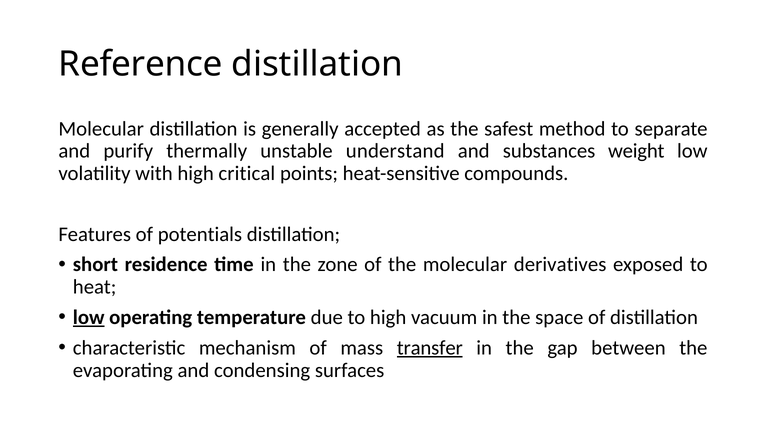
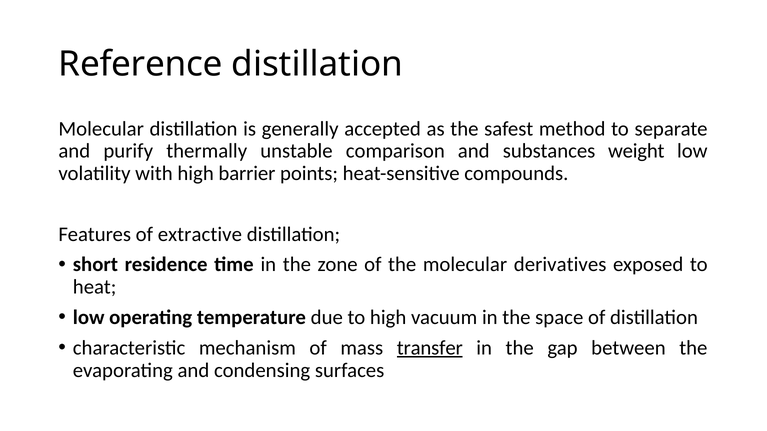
understand: understand -> comparison (395, 151)
critical: critical -> barrier (247, 174)
potentials: potentials -> extractive (200, 234)
low underline: present -> none (89, 318)
